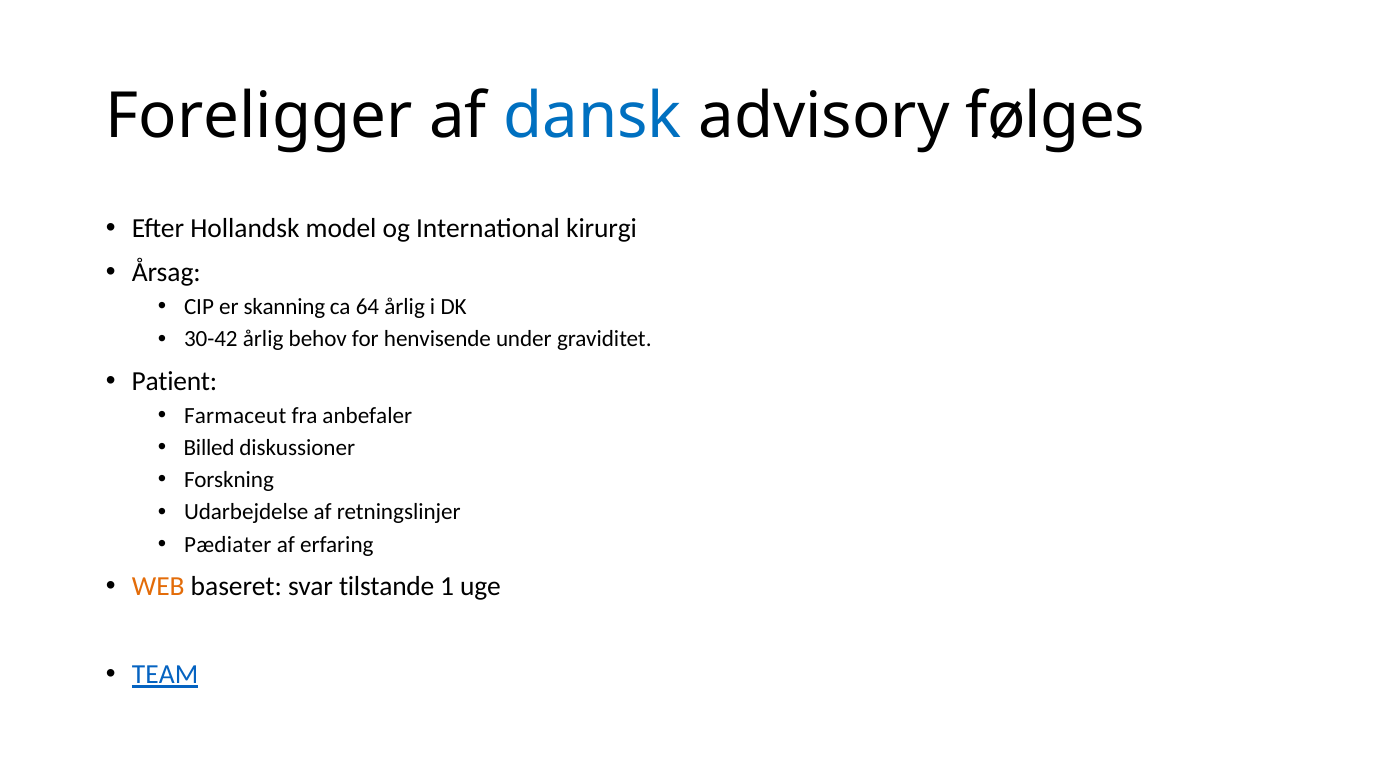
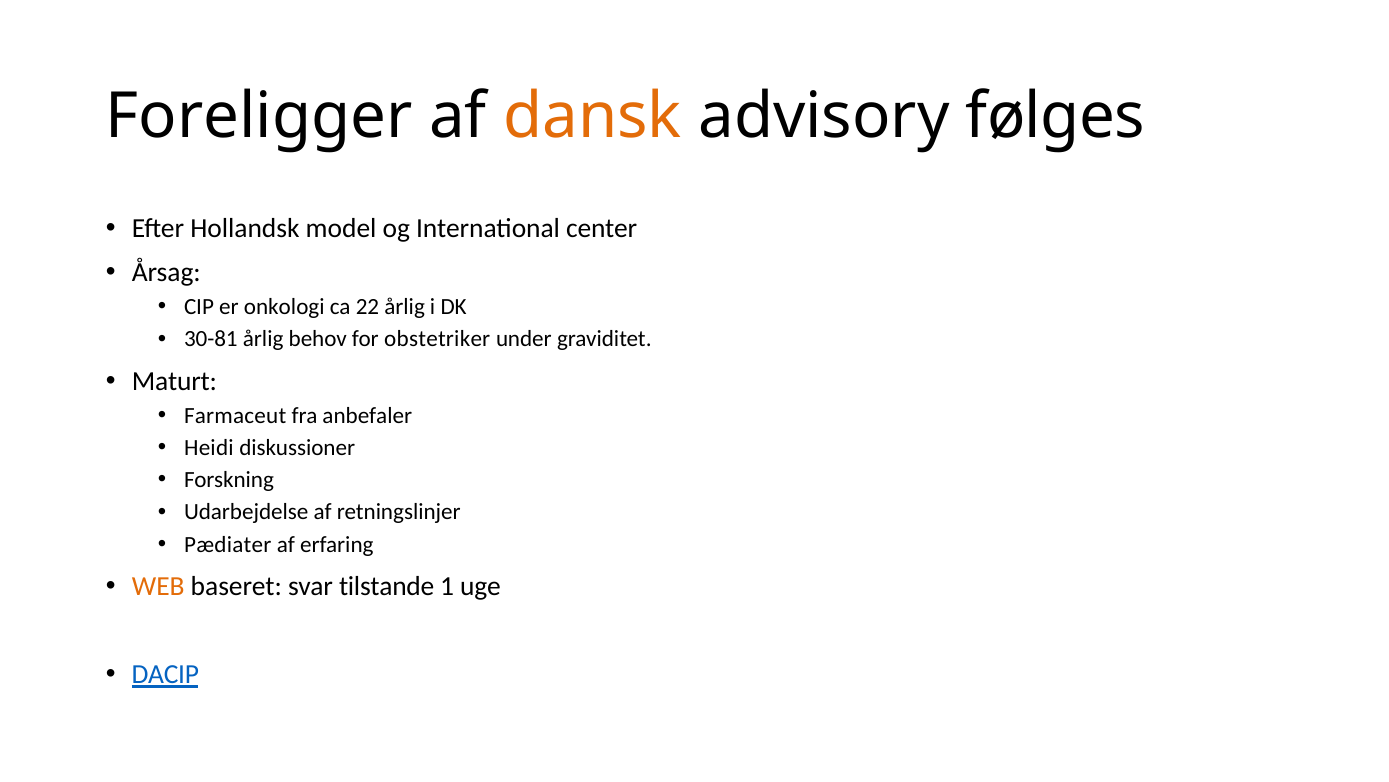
dansk colour: blue -> orange (593, 117)
kirurgi: kirurgi -> center (602, 228)
skanning: skanning -> onkologi (284, 307)
64: 64 -> 22 (367, 307)
30-42: 30-42 -> 30-81 (211, 339)
henvisende: henvisende -> obstetriker (437, 339)
Patient: Patient -> Maturt (174, 381)
Billed: Billed -> Heidi (209, 447)
TEAM: TEAM -> DACIP (165, 674)
